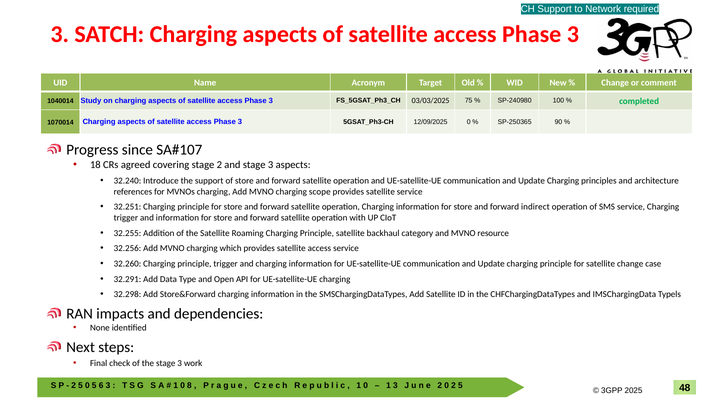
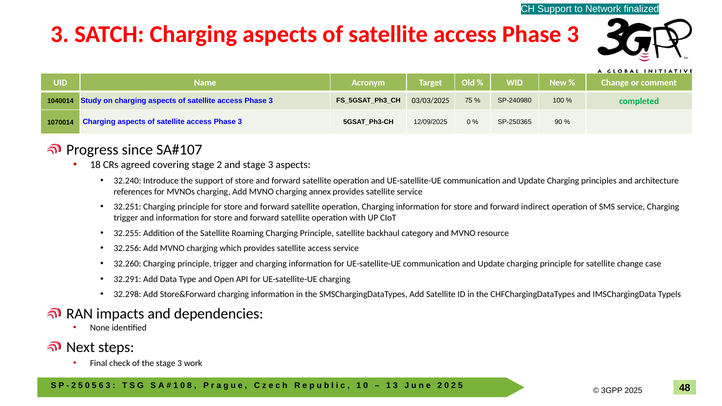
required: required -> finalized (641, 9)
scope: scope -> annex (320, 192)
